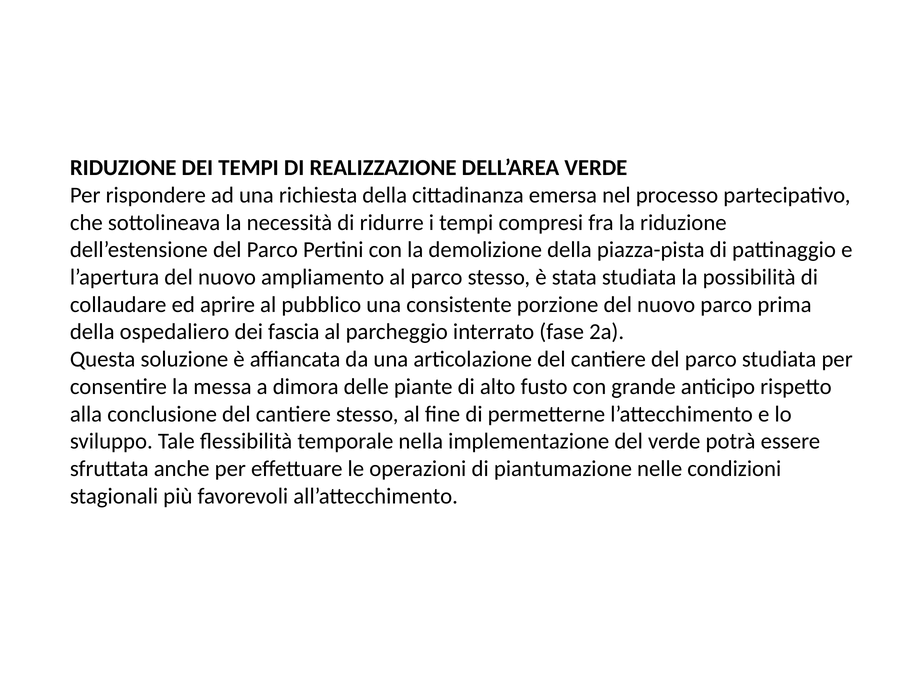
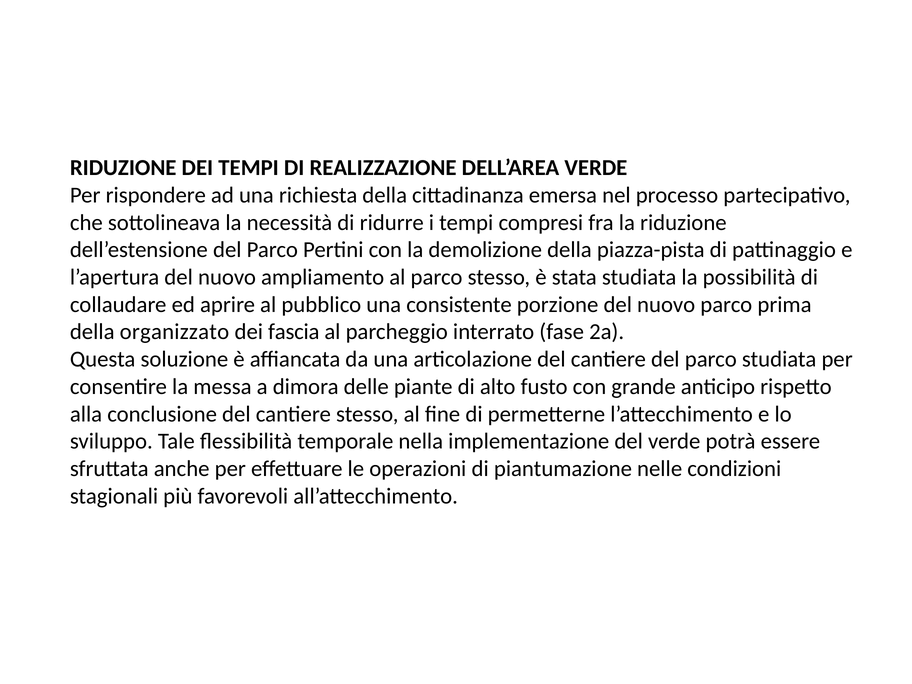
ospedaliero: ospedaliero -> organizzato (174, 332)
